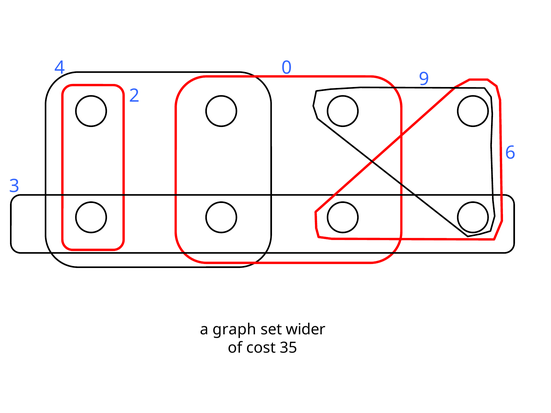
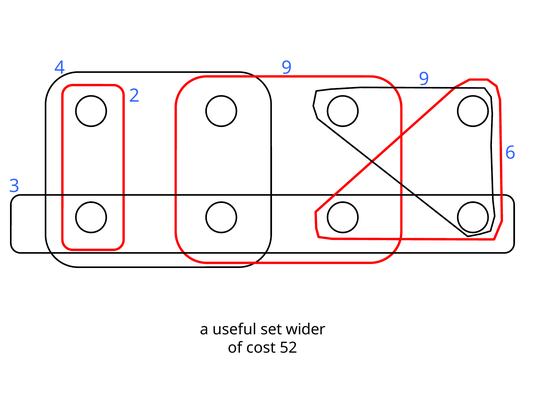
4 0: 0 -> 9 (287, 68)
graph: graph -> useful (234, 330)
35: 35 -> 52 (288, 348)
